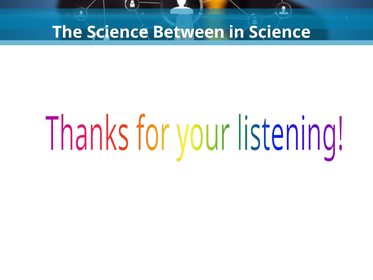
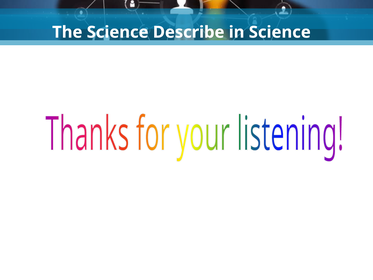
Between: Between -> Describe (189, 32)
